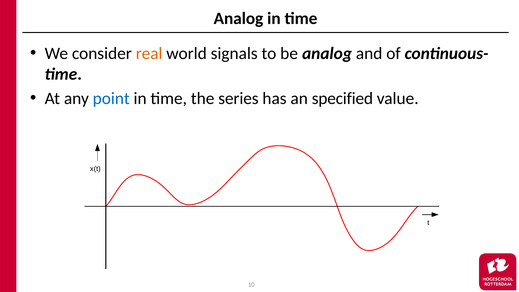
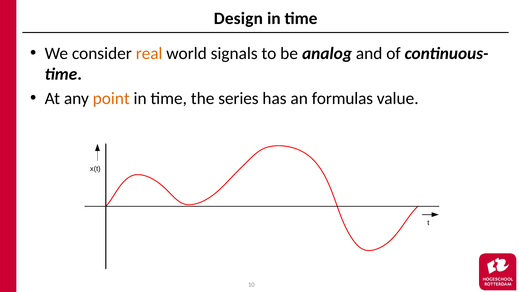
Analog: Analog -> Design (238, 18)
point colour: blue -> orange (111, 98)
specified: specified -> formulas (342, 98)
